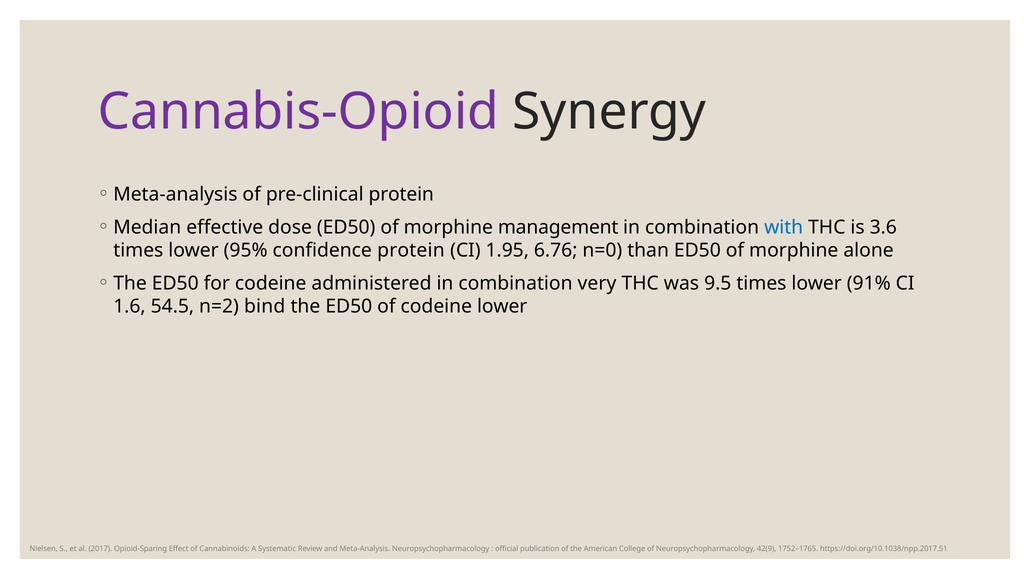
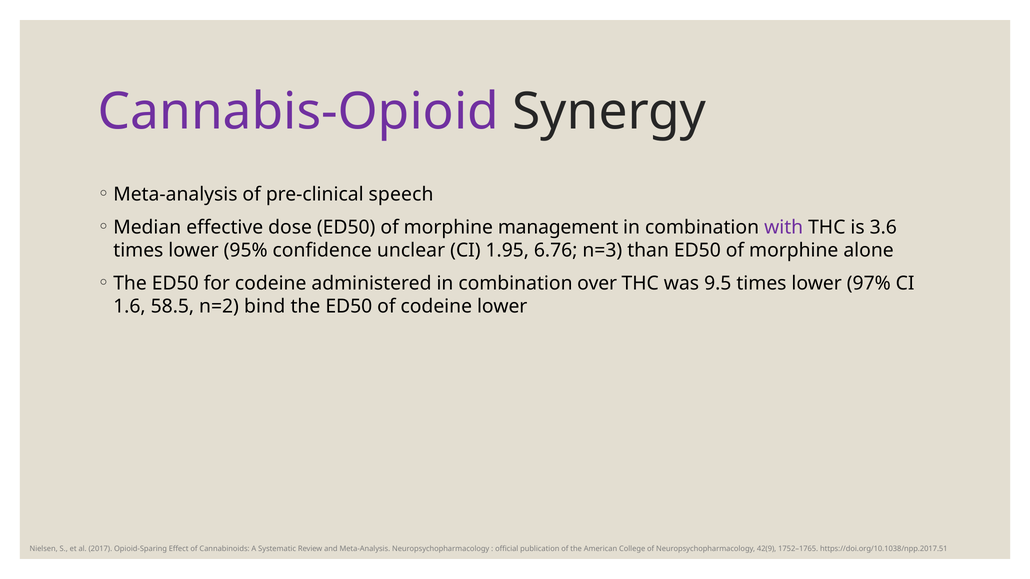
pre-clinical protein: protein -> speech (401, 194)
with colour: blue -> purple (784, 227)
confidence protein: protein -> unclear (411, 250)
n=0: n=0 -> n=3 (602, 250)
very: very -> over (597, 283)
91%: 91% -> 97% (869, 283)
54.5: 54.5 -> 58.5 (172, 307)
